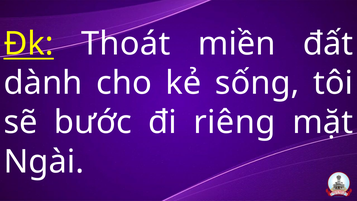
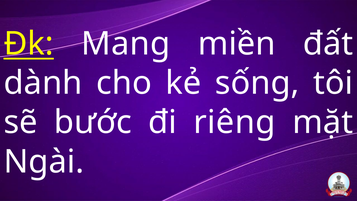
Thoát: Thoát -> Mang (126, 44)
